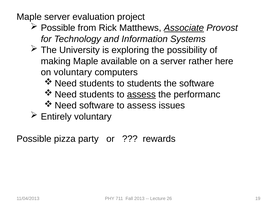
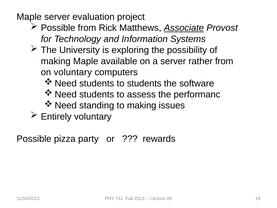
rather here: here -> from (224, 61)
assess underline: present -> none (141, 94)
software: software -> standing (97, 105)
assess: assess -> making (142, 105)
